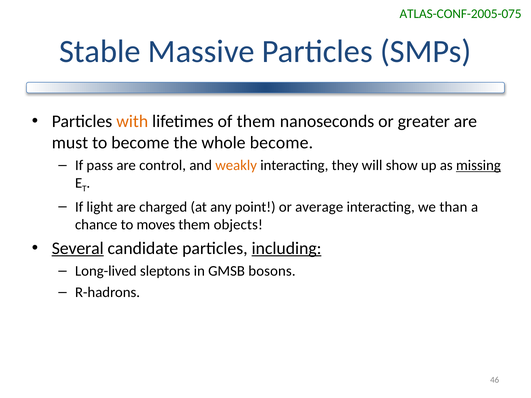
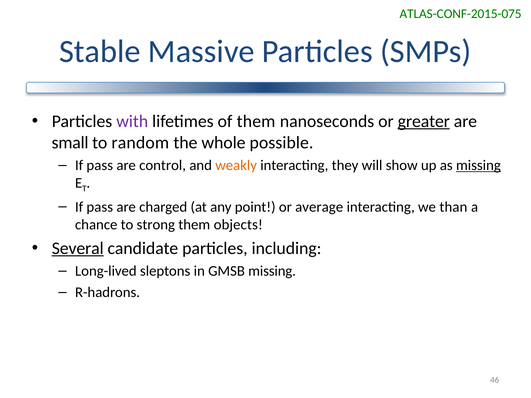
ATLAS-CONF-2005-075: ATLAS-CONF-2005-075 -> ATLAS-CONF-2015-075 (461, 14)
with colour: orange -> purple (132, 121)
greater underline: none -> present (424, 121)
must: must -> small (70, 143)
to become: become -> random (140, 143)
whole become: become -> possible (281, 143)
light: light -> pass (100, 207)
moves: moves -> strong (156, 225)
including underline: present -> none (287, 248)
GMSB bosons: bosons -> missing (272, 271)
